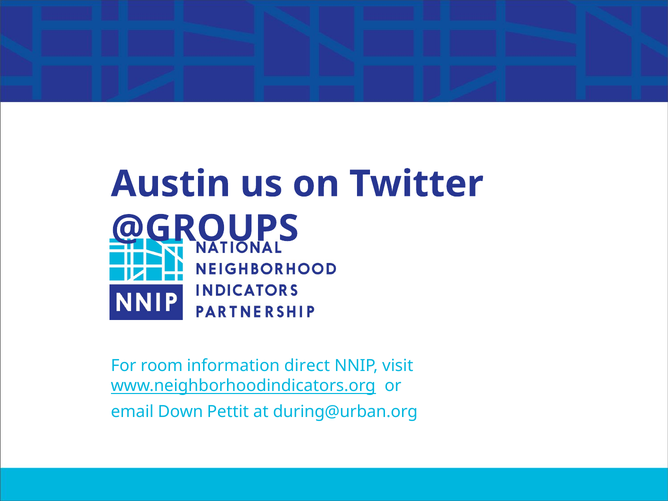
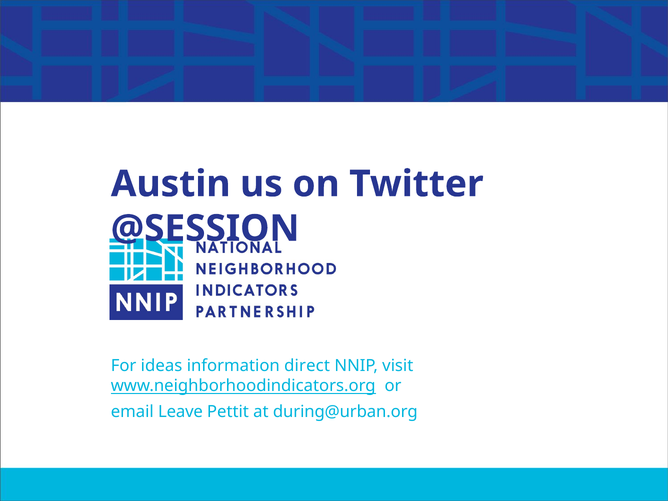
@GROUPS: @GROUPS -> @SESSION (205, 229)
room: room -> ideas (162, 366)
Down: Down -> Leave (180, 412)
